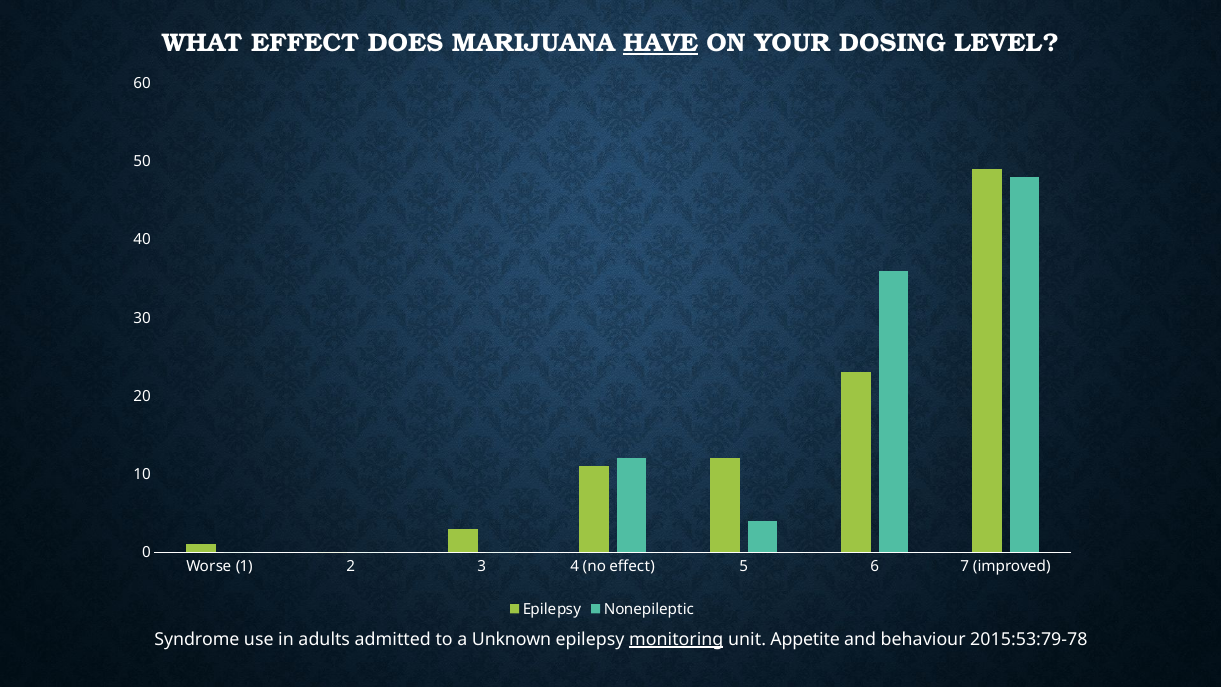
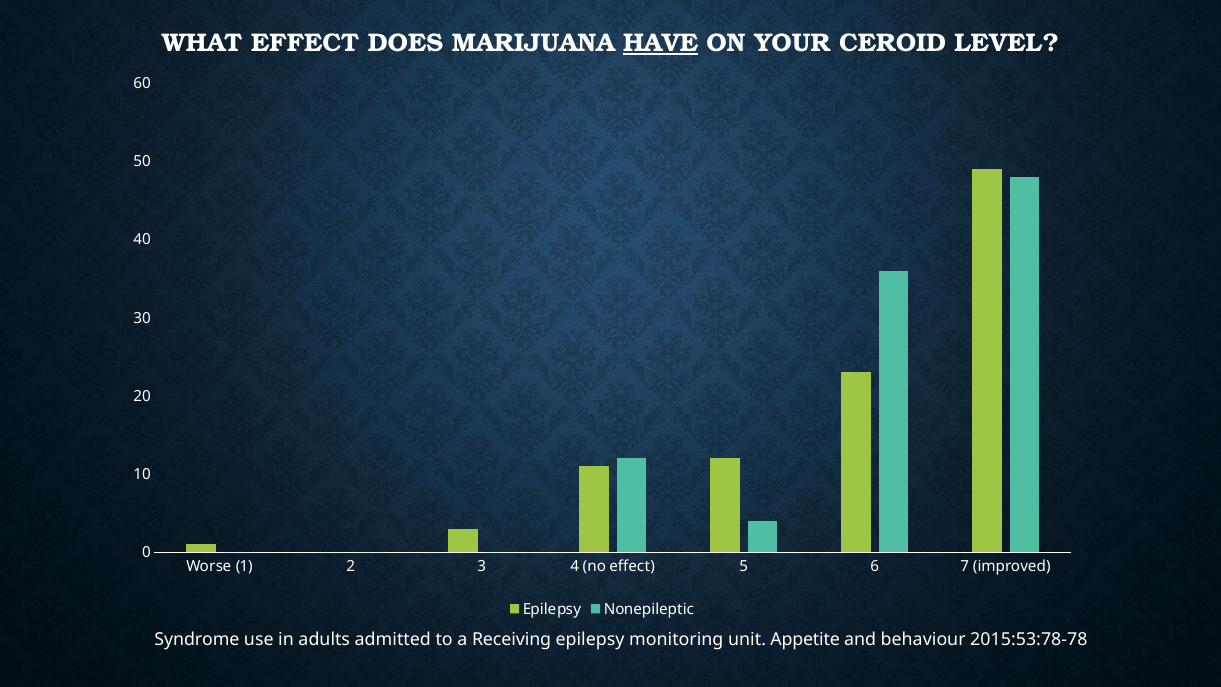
DOSING: DOSING -> CEROID (893, 43)
Unknown: Unknown -> Receiving (512, 639)
monitoring underline: present -> none (676, 639)
2015:53:79-78: 2015:53:79-78 -> 2015:53:78-78 (1029, 639)
